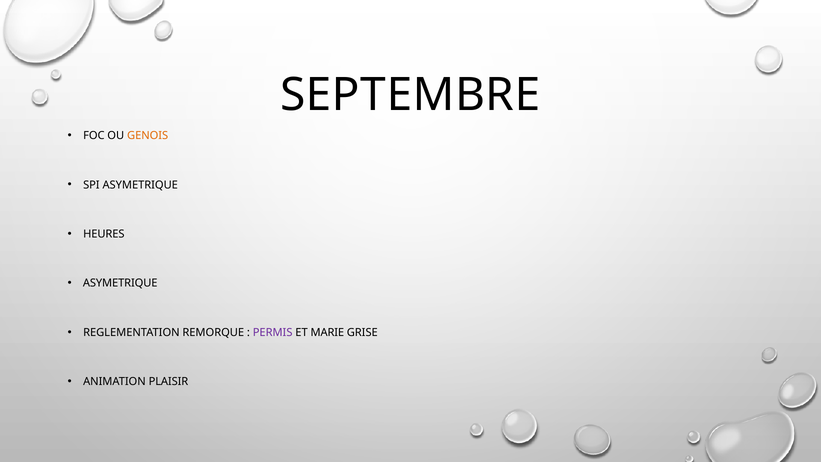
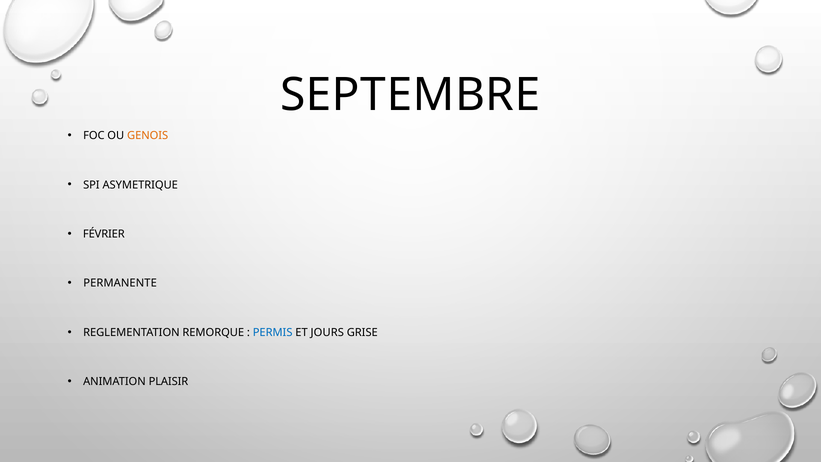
HEURES: HEURES -> FÉVRIER (104, 234)
ASYMETRIQUE: ASYMETRIQUE -> PERMANENTE (120, 283)
PERMIS colour: purple -> blue (273, 332)
MARIE: MARIE -> JOURS (327, 332)
